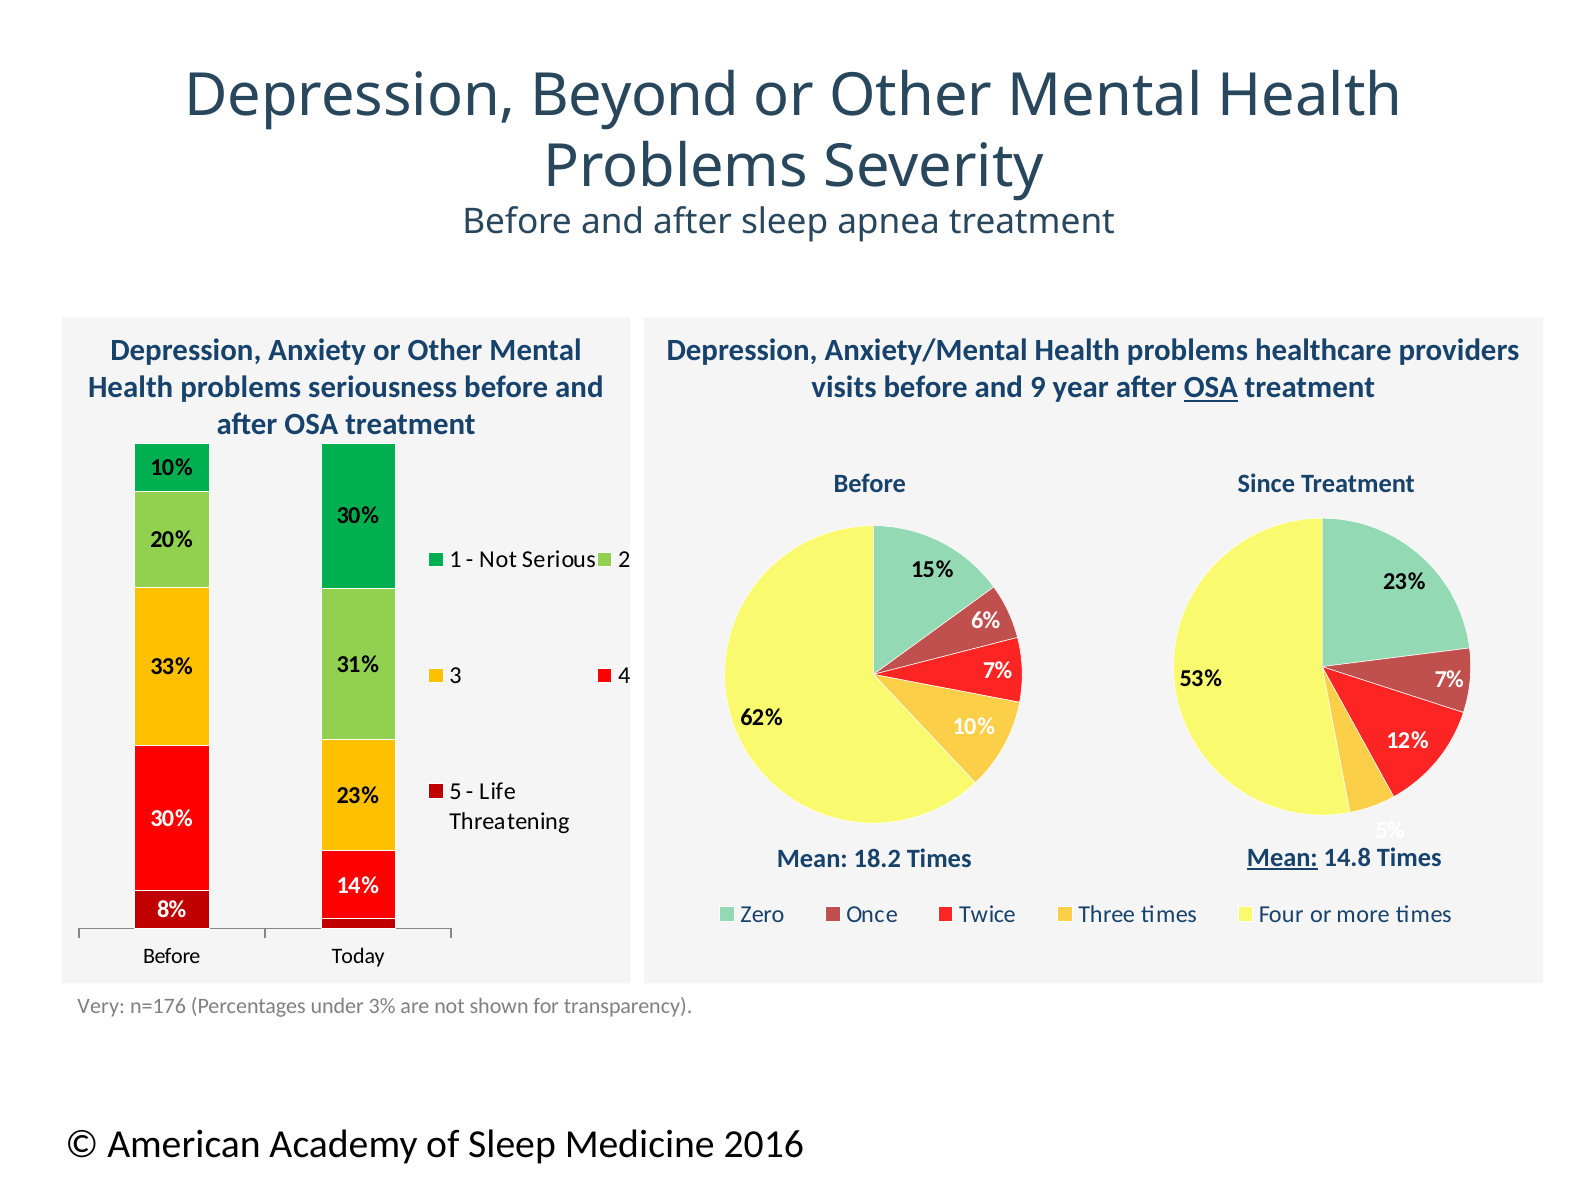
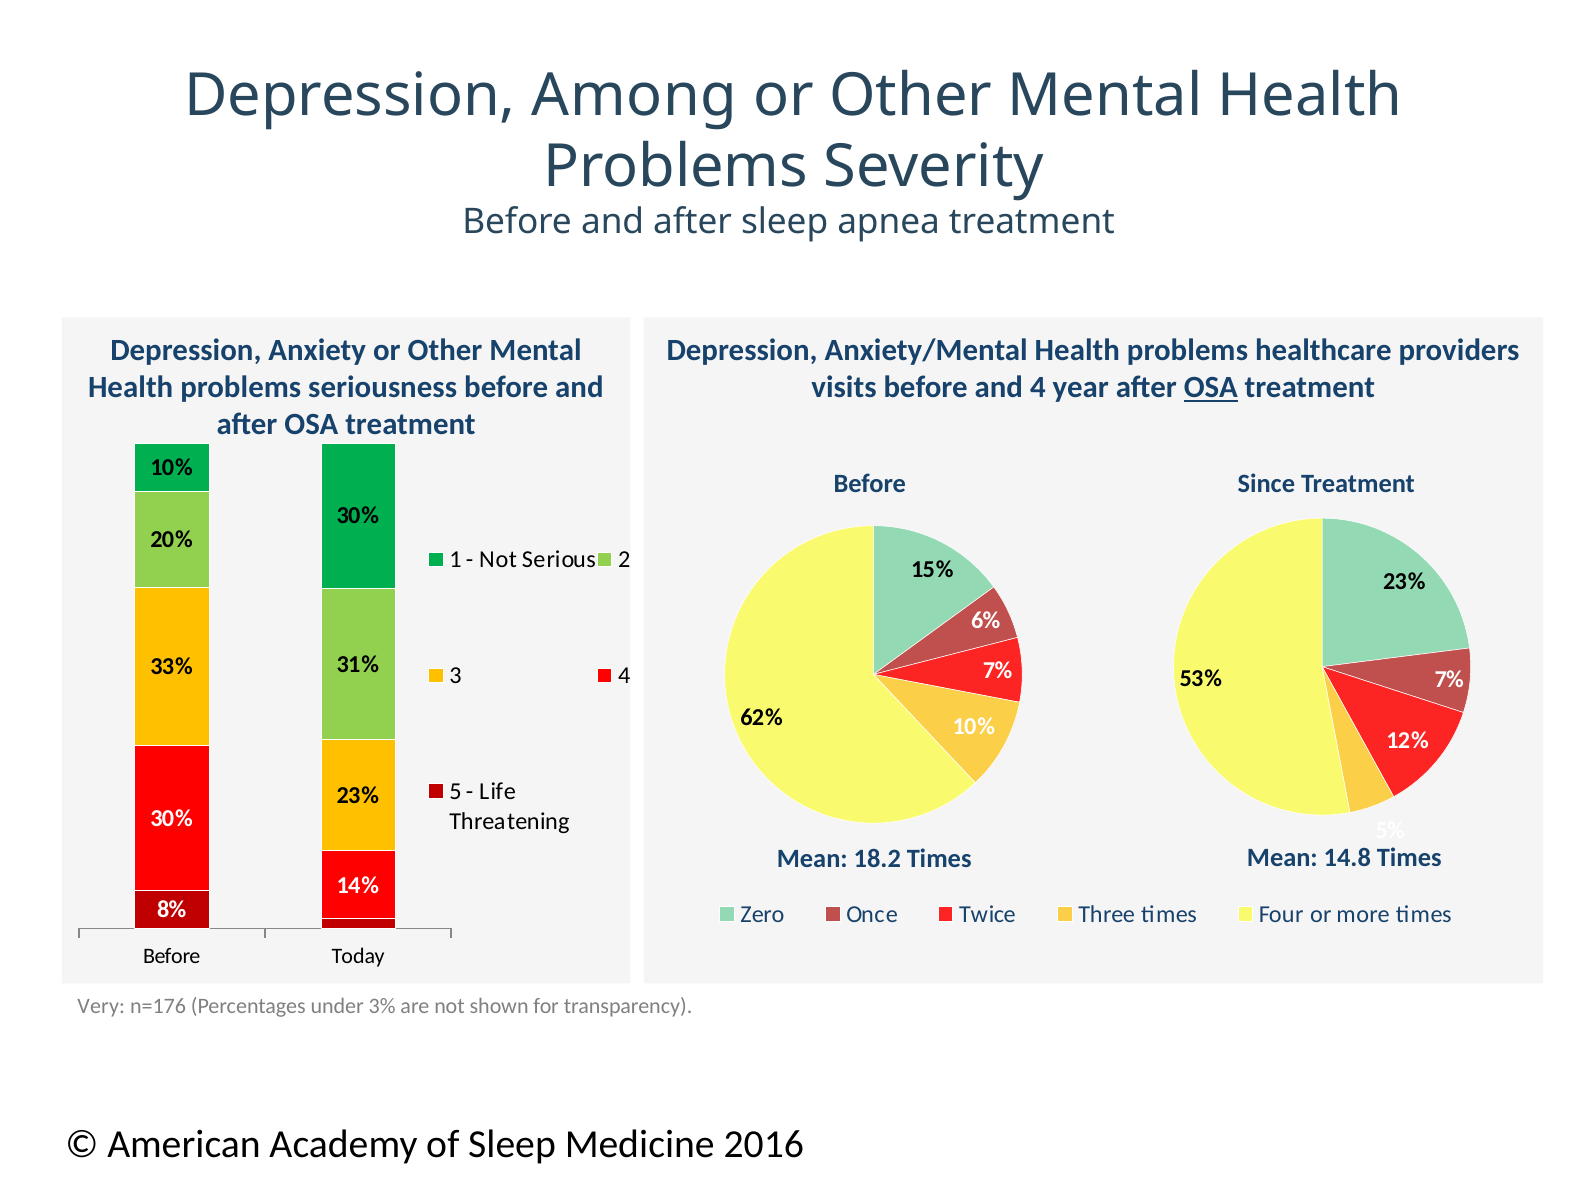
Beyond: Beyond -> Among (634, 95)
and 9: 9 -> 4 (1038, 388)
Mean underline: present -> none (1282, 858)
